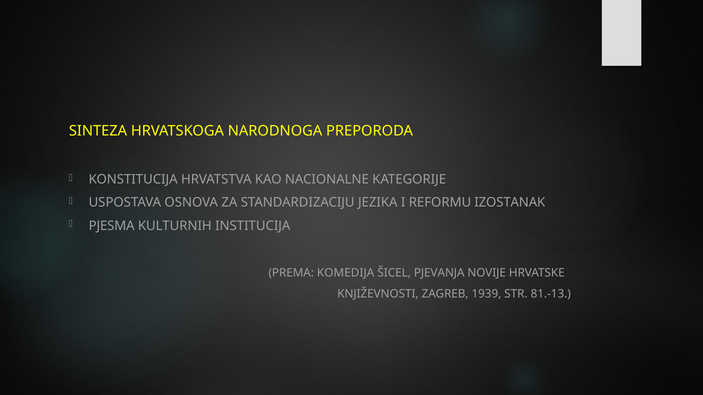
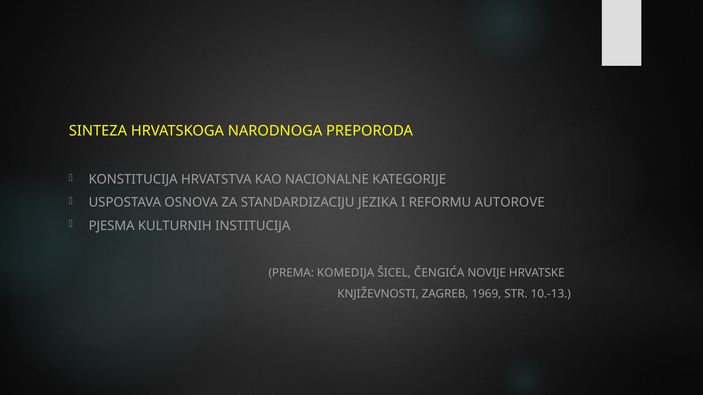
IZOSTANAK: IZOSTANAK -> AUTOROVE (510, 203)
PJEVANJA: PJEVANJA -> ČENGIĆA (439, 273)
1939: 1939 -> 1969 (486, 294)
81.-13: 81.-13 -> 10.-13 (551, 294)
